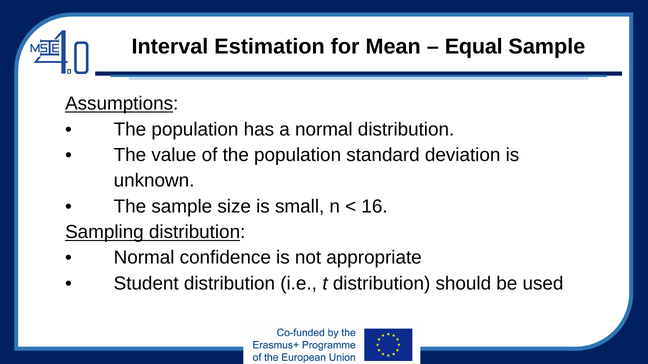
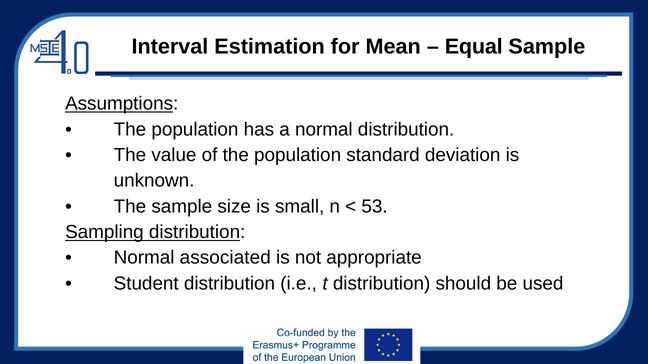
16: 16 -> 53 (375, 207)
confidence: confidence -> associated (225, 258)
